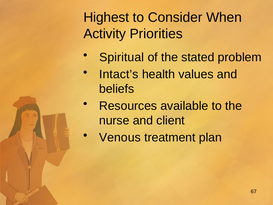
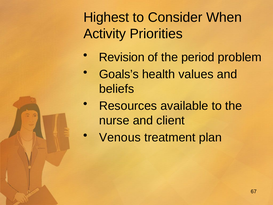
Spiritual: Spiritual -> Revision (122, 57)
stated: stated -> period (198, 57)
Intact’s: Intact’s -> Goals’s (119, 74)
